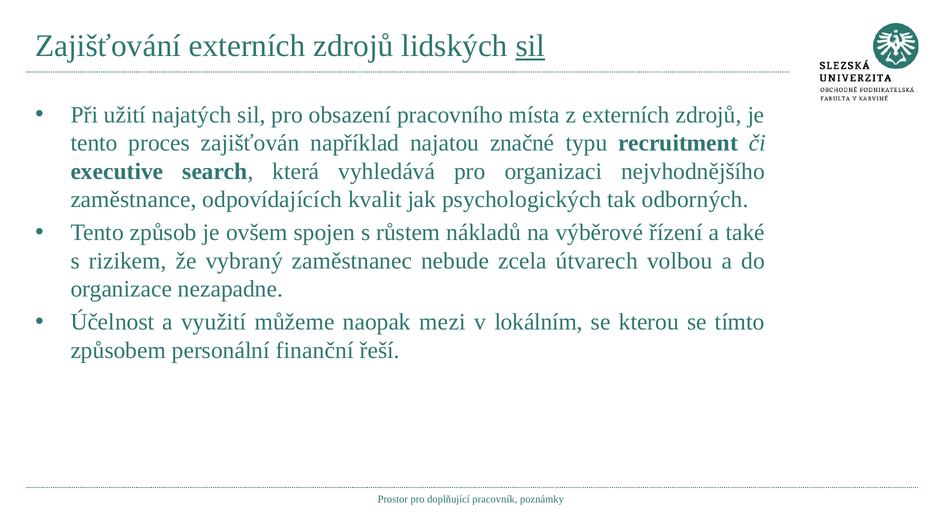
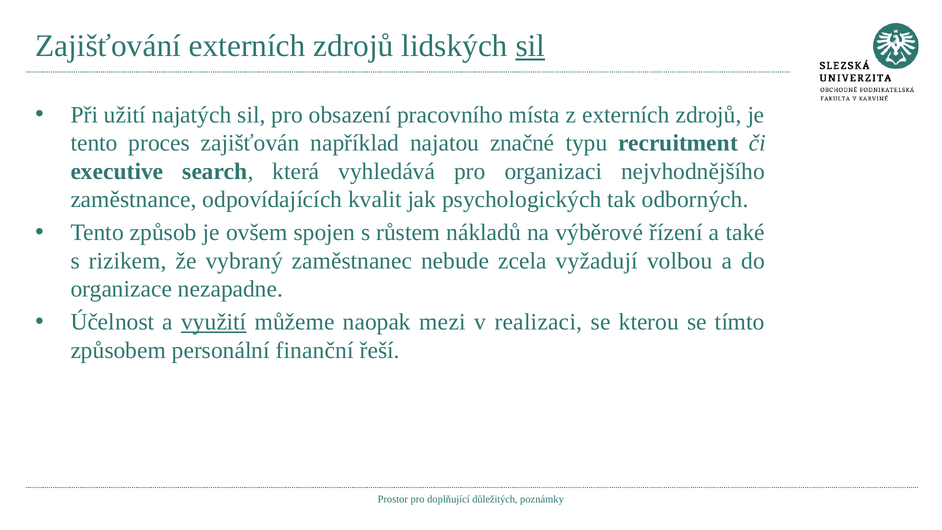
útvarech: útvarech -> vyžadují (597, 261)
využití underline: none -> present (214, 322)
lokálním: lokálním -> realizaci (538, 322)
pracovník: pracovník -> důležitých (495, 499)
